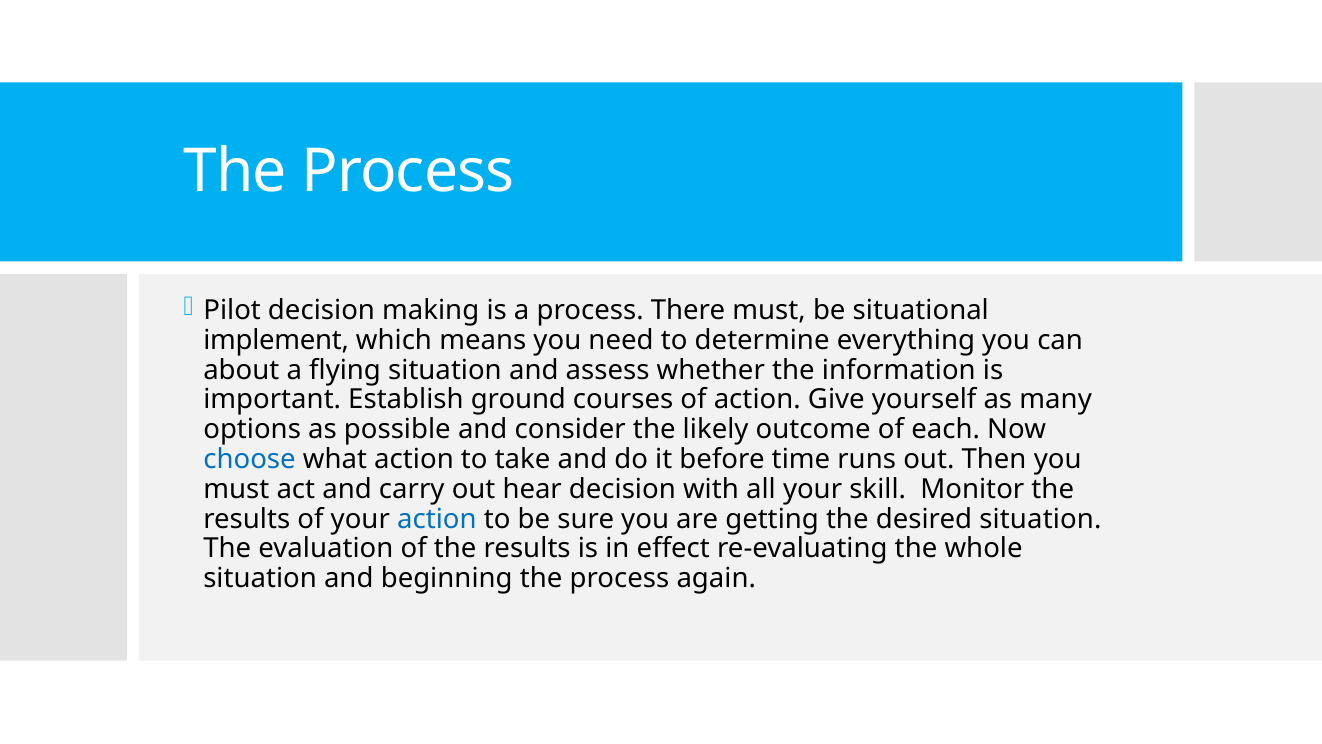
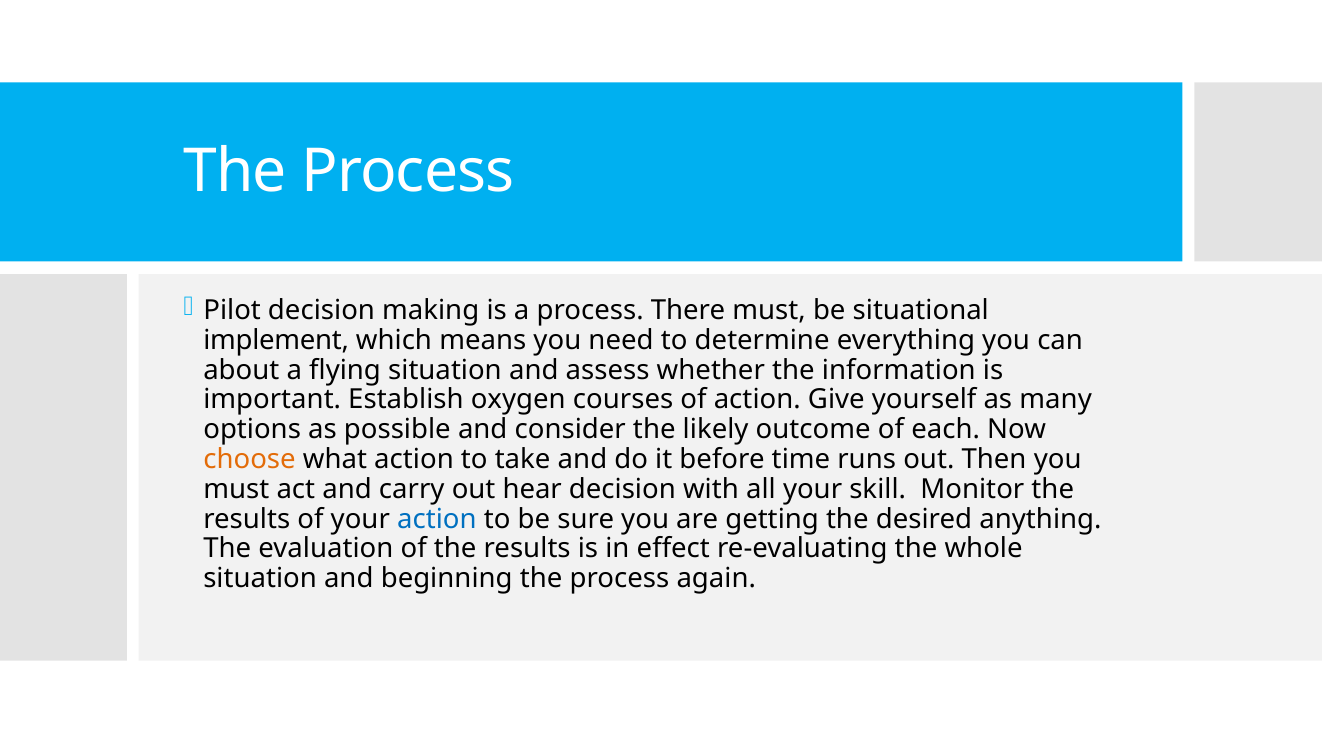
ground: ground -> oxygen (518, 400)
choose colour: blue -> orange (250, 459)
desired situation: situation -> anything (1040, 519)
